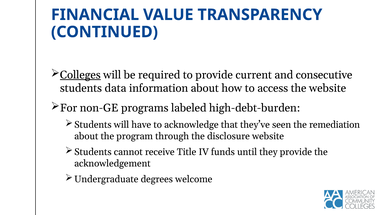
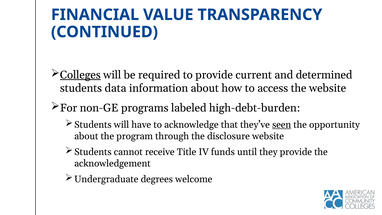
consecutive: consecutive -> determined (324, 75)
seen underline: none -> present (282, 125)
remediation: remediation -> opportunity (334, 125)
